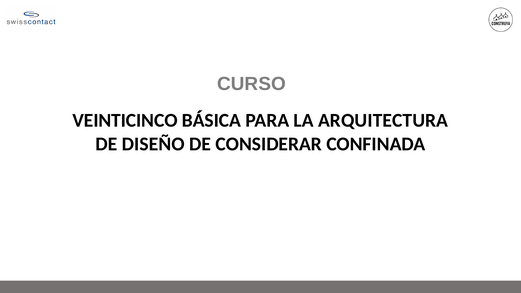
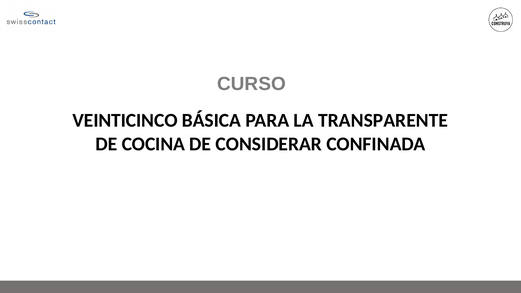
ARQUITECTURA: ARQUITECTURA -> TRANSPARENTE (383, 121)
DISEÑO: DISEÑO -> COCINA (153, 144)
